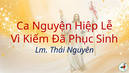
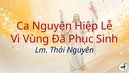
Kiếm: Kiếm -> Vùng (36, 39)
